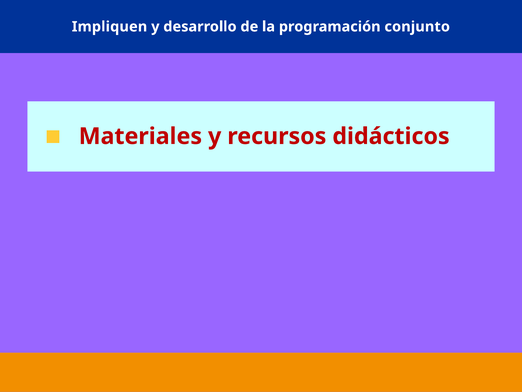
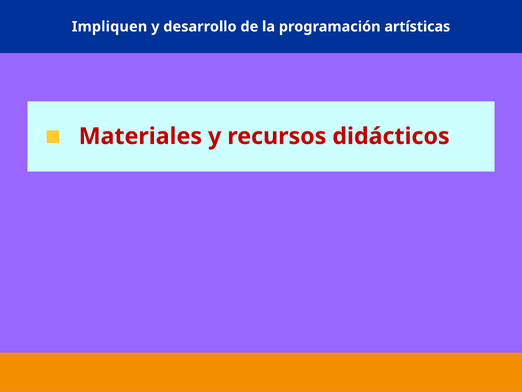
conjunto: conjunto -> artísticas (417, 27)
